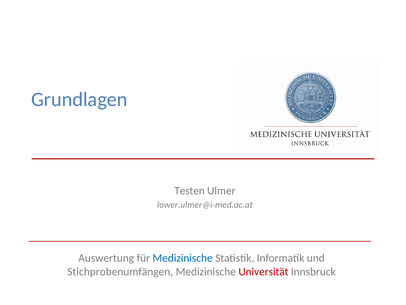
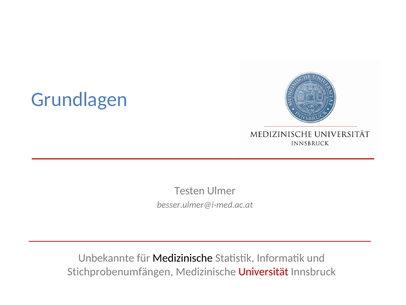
lower.ulmer@i-med.ac.at: lower.ulmer@i-med.ac.at -> besser.ulmer@i-med.ac.at (205, 204)
Auswertung: Auswertung -> Unbekannte (106, 258)
Medizinische colour: blue -> black (183, 258)
